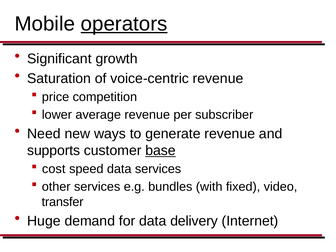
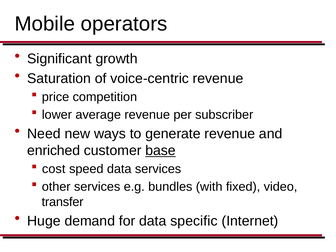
operators underline: present -> none (124, 24)
supports: supports -> enriched (54, 151)
delivery: delivery -> specific (194, 221)
